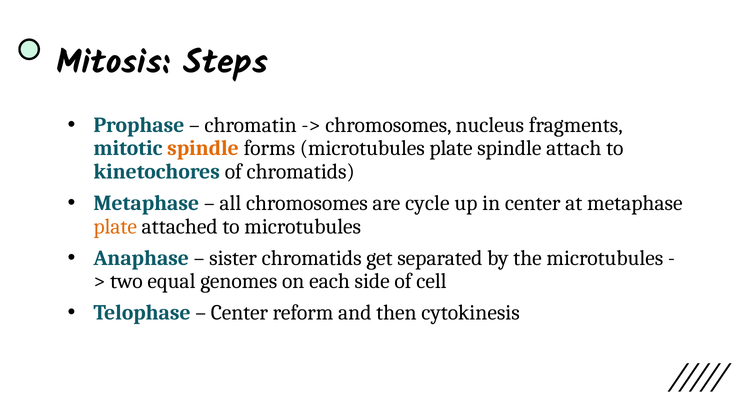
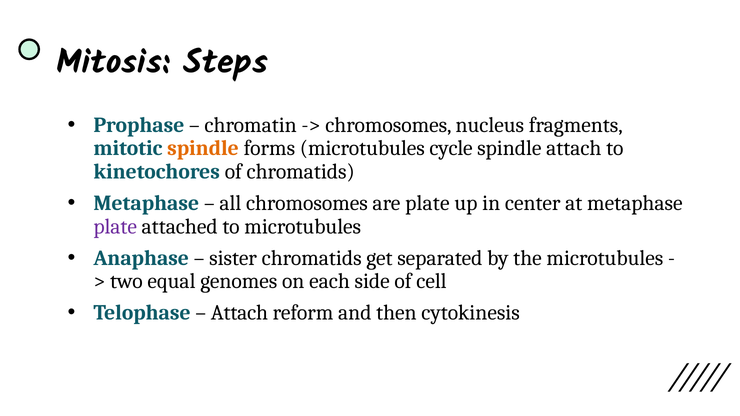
microtubules plate: plate -> cycle (451, 148)
are cycle: cycle -> plate (427, 203)
plate colour: orange -> purple (115, 227)
Center: Center -> Attach (239, 313)
